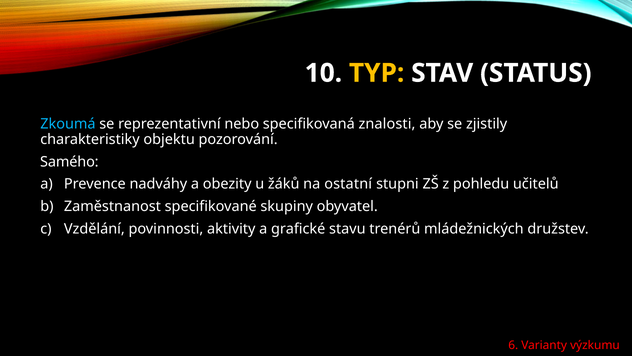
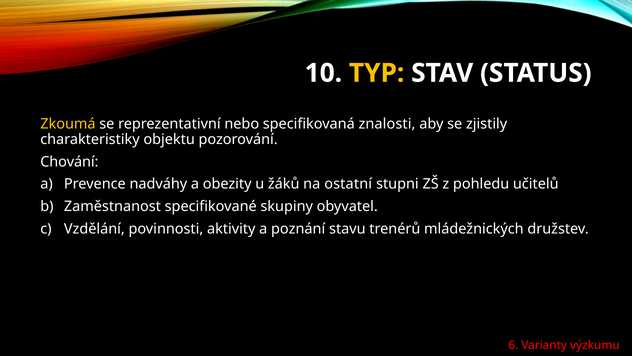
Zkoumá colour: light blue -> yellow (68, 124)
Samého: Samého -> Chování (69, 162)
grafické: grafické -> poznání (298, 228)
